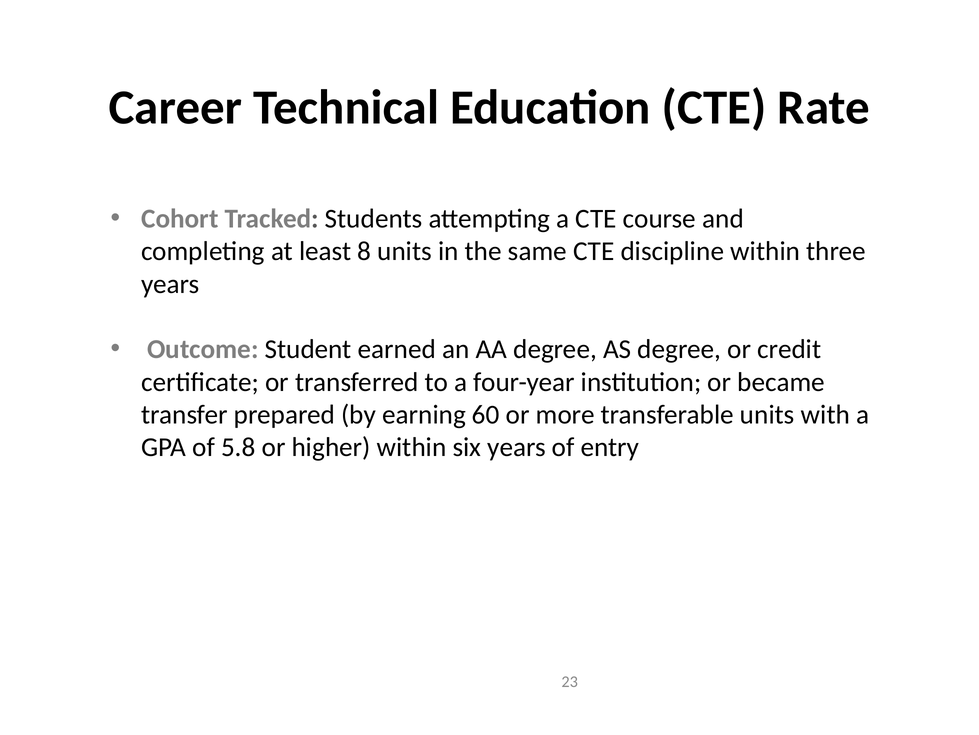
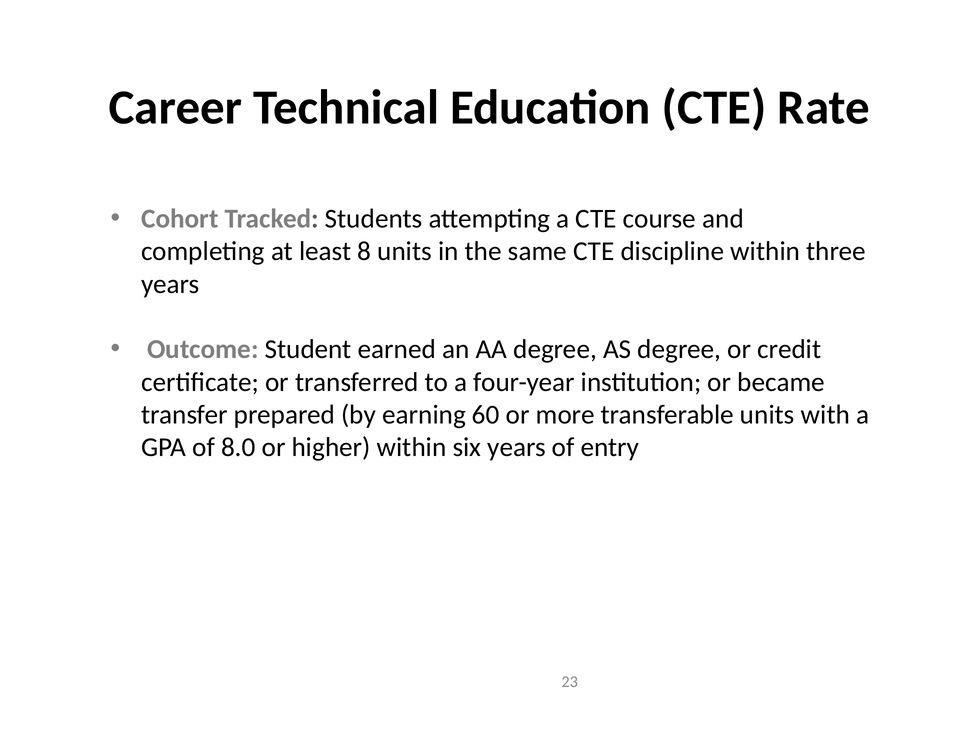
5.8: 5.8 -> 8.0 (238, 447)
